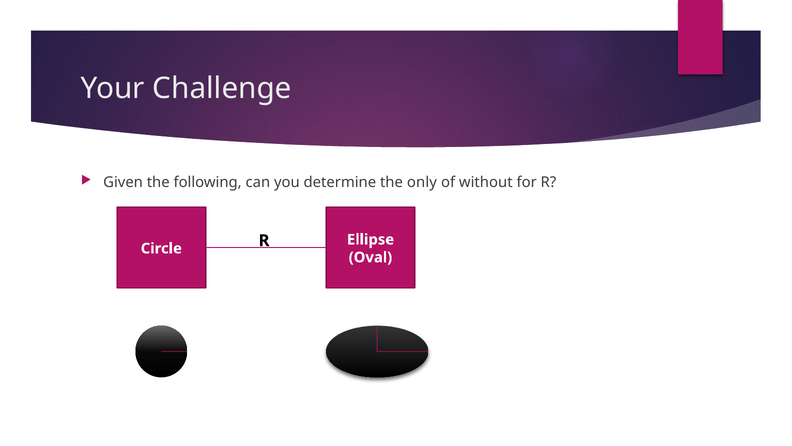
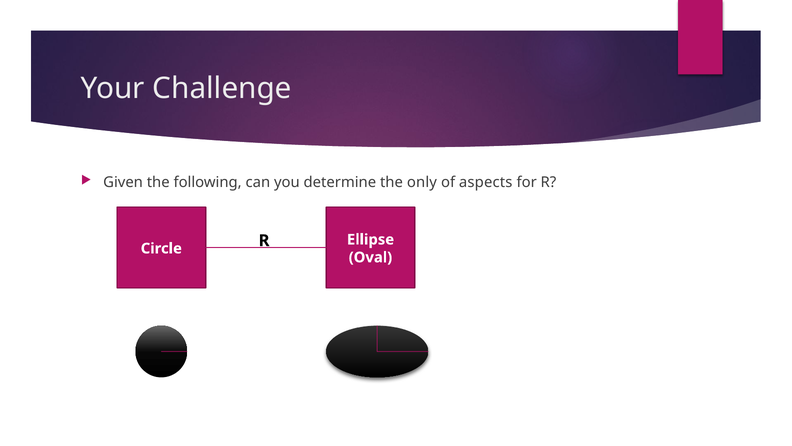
without: without -> aspects (486, 182)
